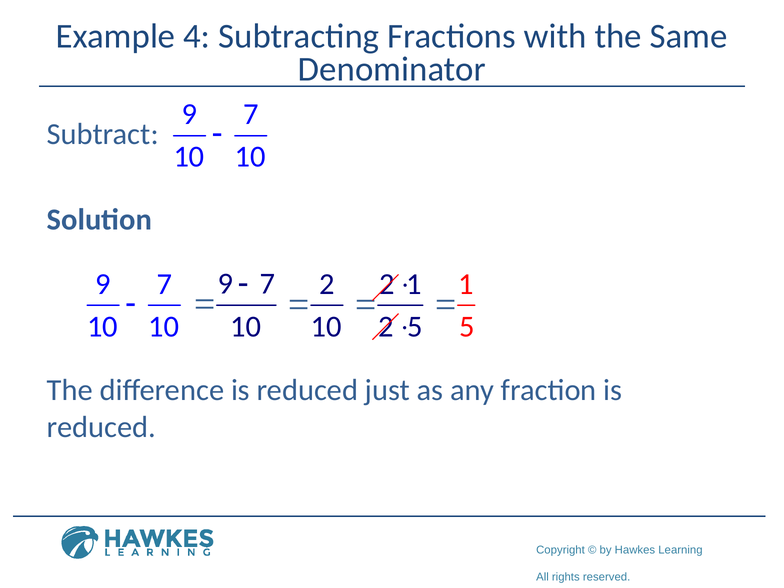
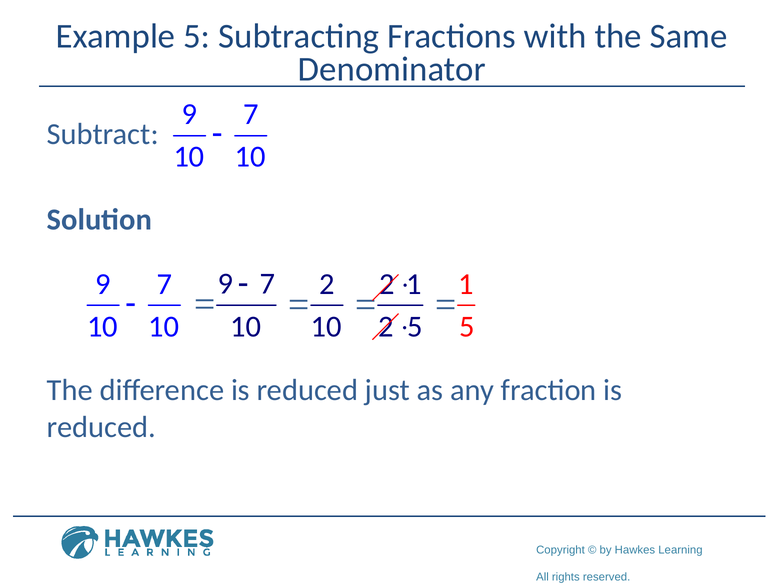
Example 4: 4 -> 5 (197, 36)
